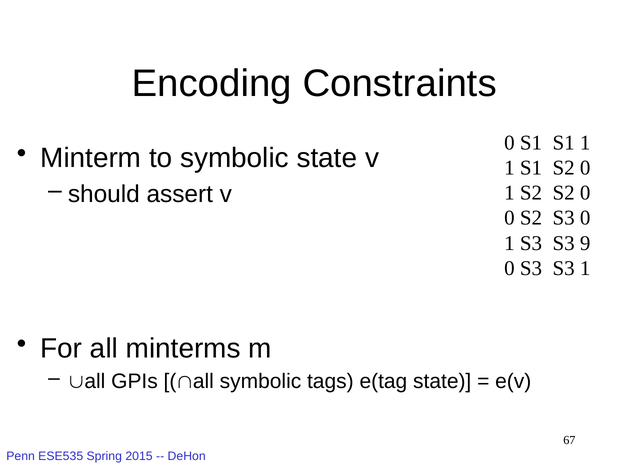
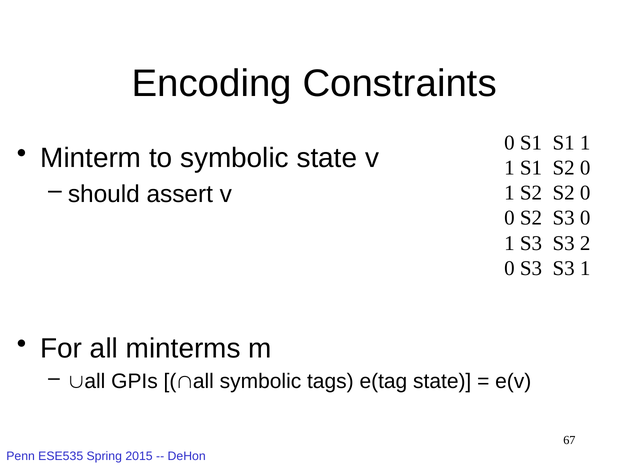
9: 9 -> 2 (585, 244)
